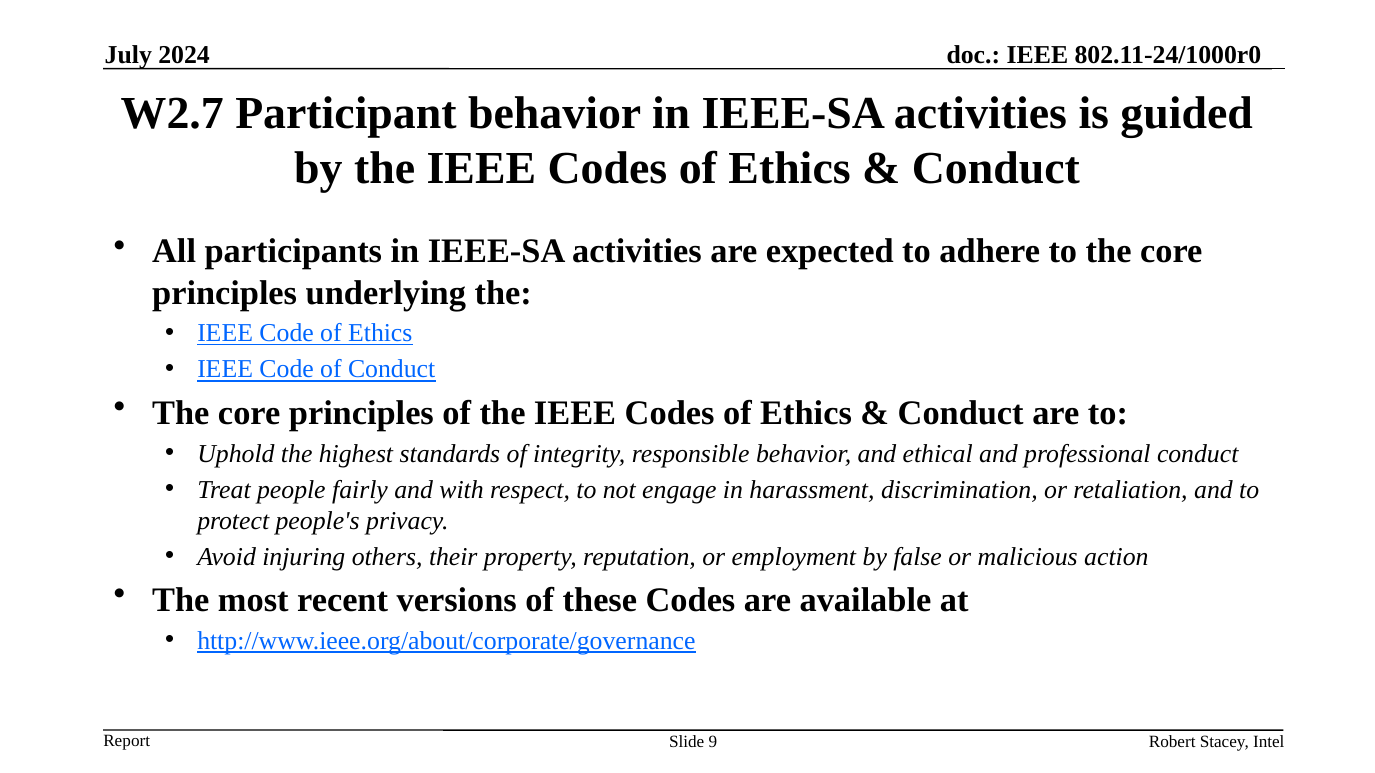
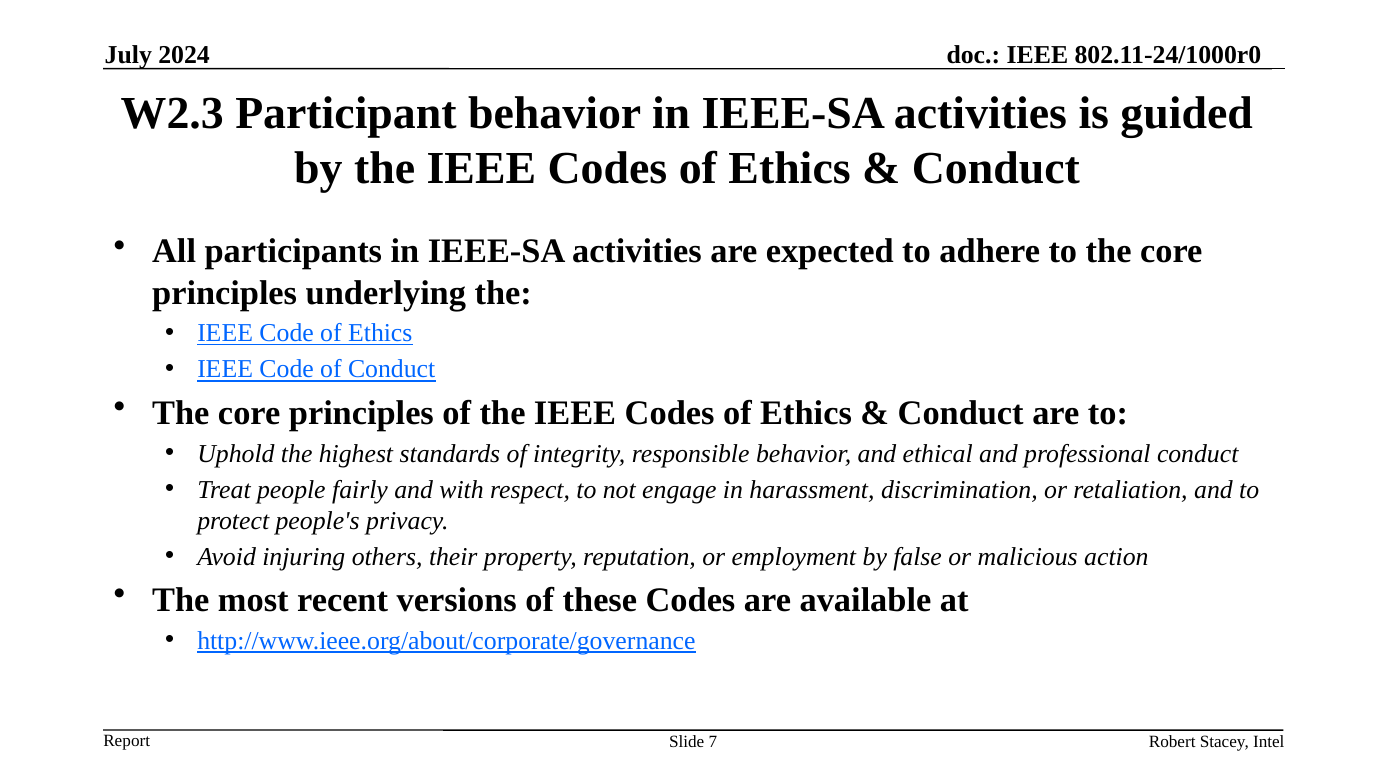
W2.7: W2.7 -> W2.3 (172, 113)
9: 9 -> 7 (713, 742)
